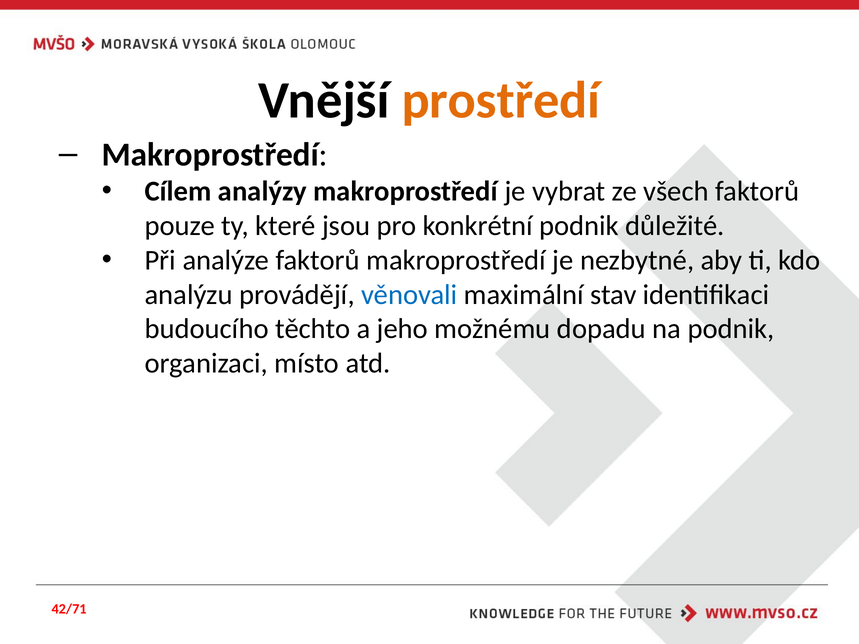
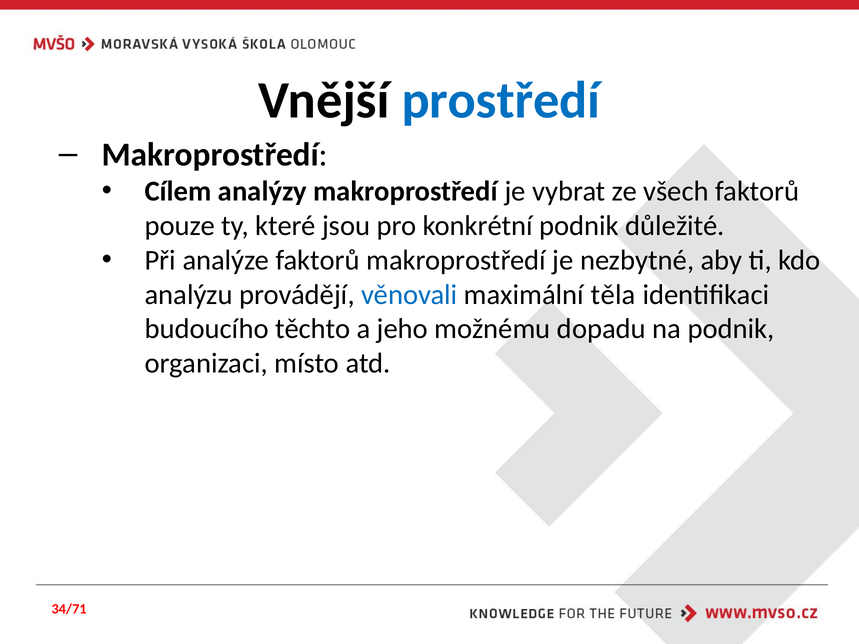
prostředí colour: orange -> blue (501, 100)
stav: stav -> těla (613, 295)
42/71: 42/71 -> 34/71 (69, 609)
